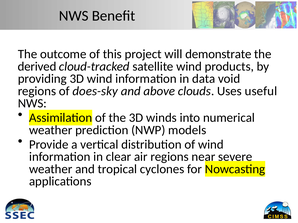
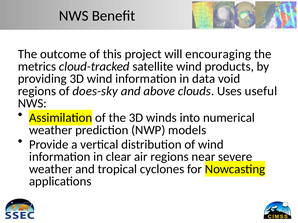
demonstrate: demonstrate -> encouraging (218, 54)
derived: derived -> metrics (37, 67)
